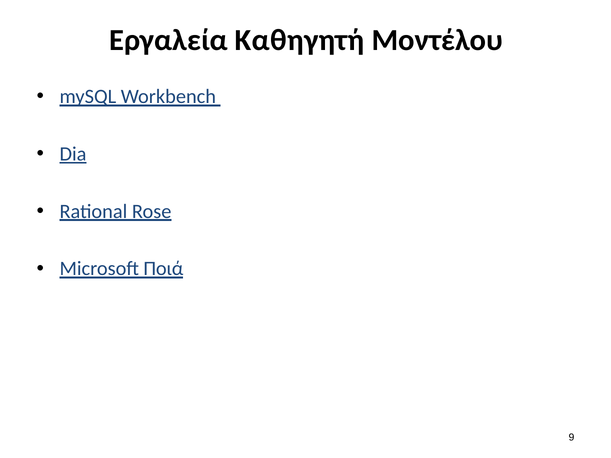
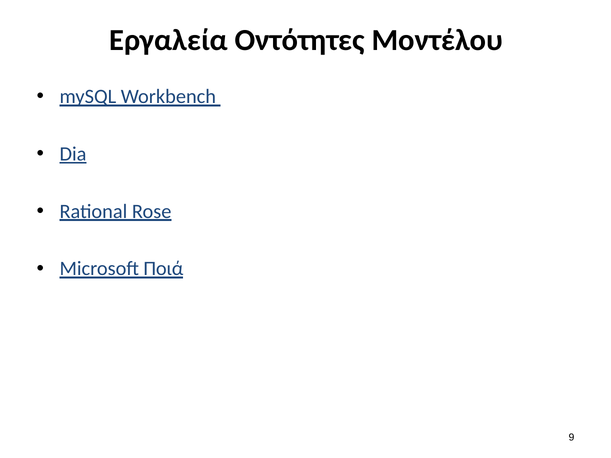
Καθηγητή: Καθηγητή -> Οντότητες (300, 40)
